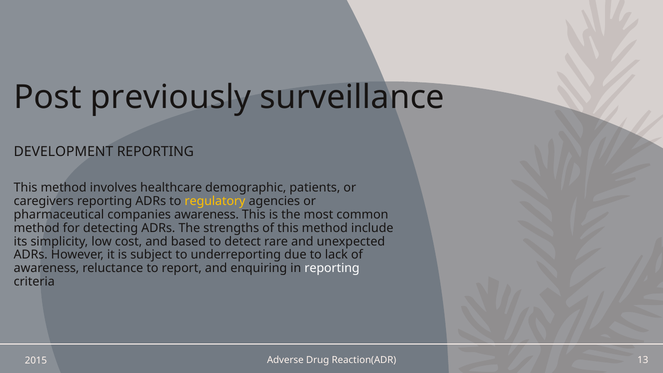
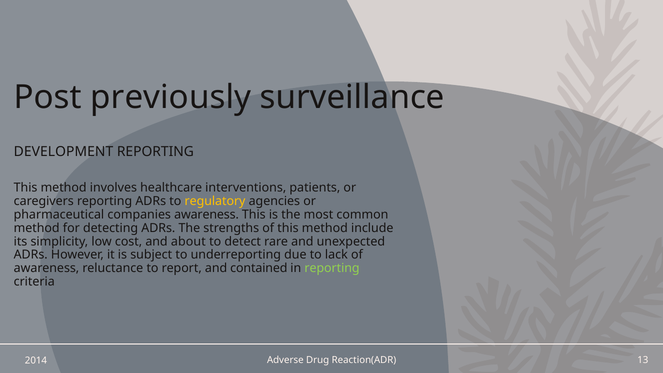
demographic: demographic -> interventions (246, 188)
based: based -> about (188, 241)
enquiring: enquiring -> contained (259, 268)
reporting colour: white -> light green (332, 268)
2015: 2015 -> 2014 (36, 361)
